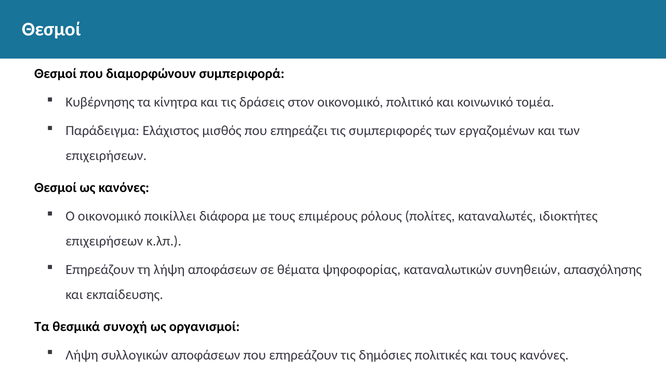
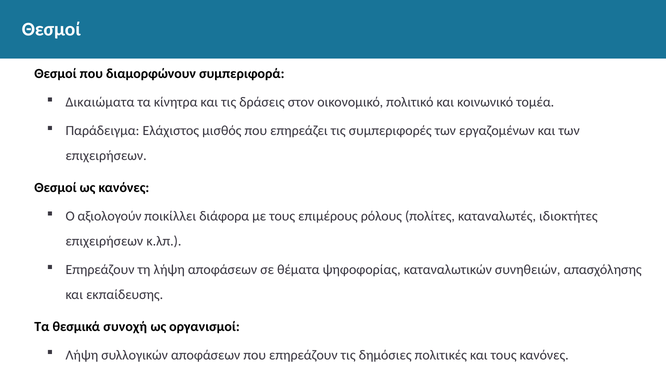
Κυβέρνησης: Κυβέρνησης -> Δικαιώματα (100, 102)
Ο οικονομικό: οικονομικό -> αξιολογούν (110, 216)
